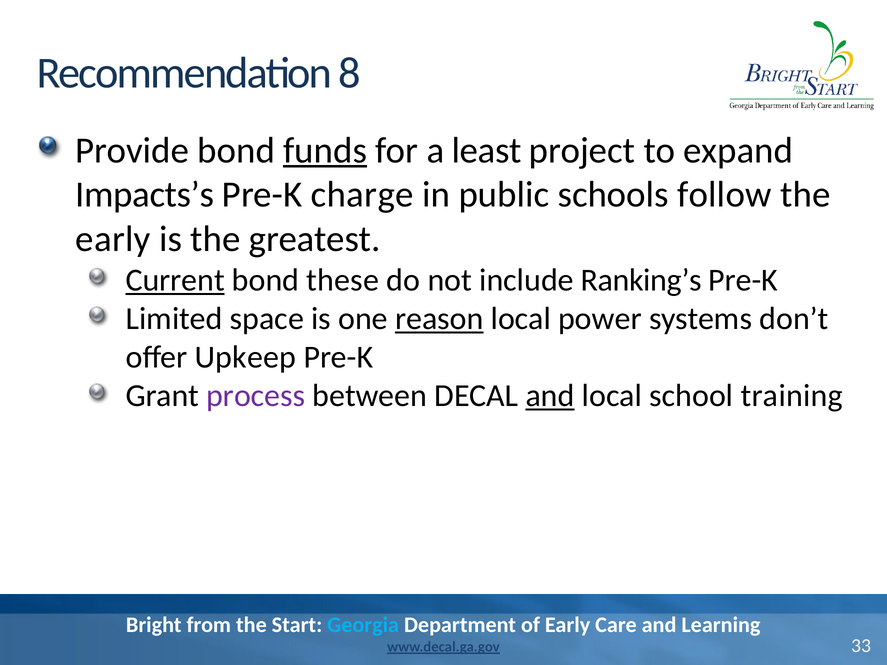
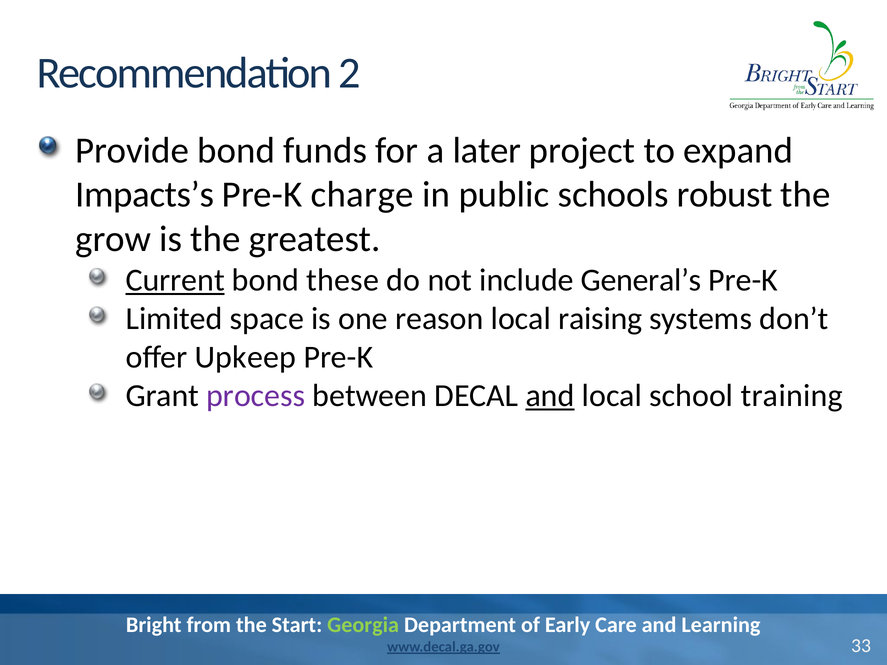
8: 8 -> 2 (350, 73)
funds underline: present -> none (325, 150)
least: least -> later (487, 150)
follow: follow -> robust (725, 195)
early: early -> grow (113, 239)
Ranking’s: Ranking’s -> General’s (641, 280)
reason underline: present -> none (439, 319)
power: power -> raising (600, 319)
Georgia colour: light blue -> light green (363, 625)
